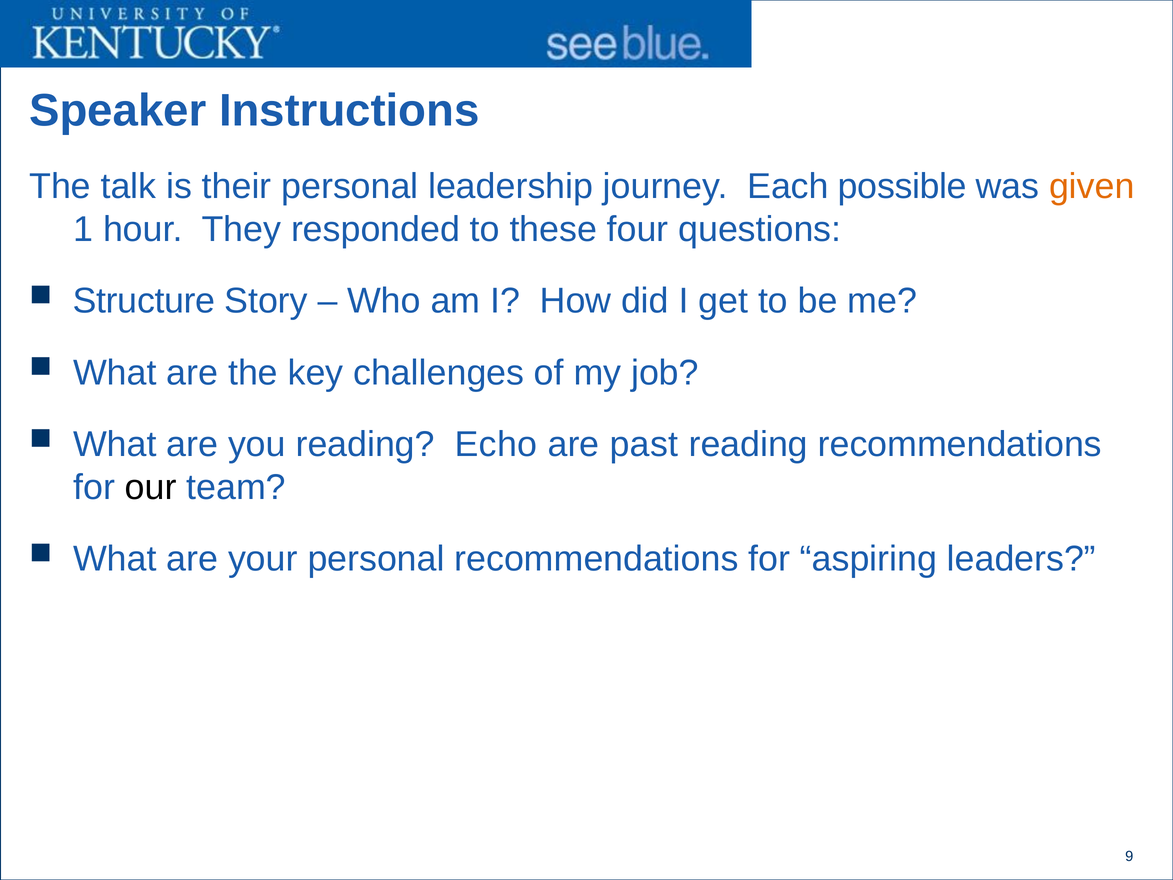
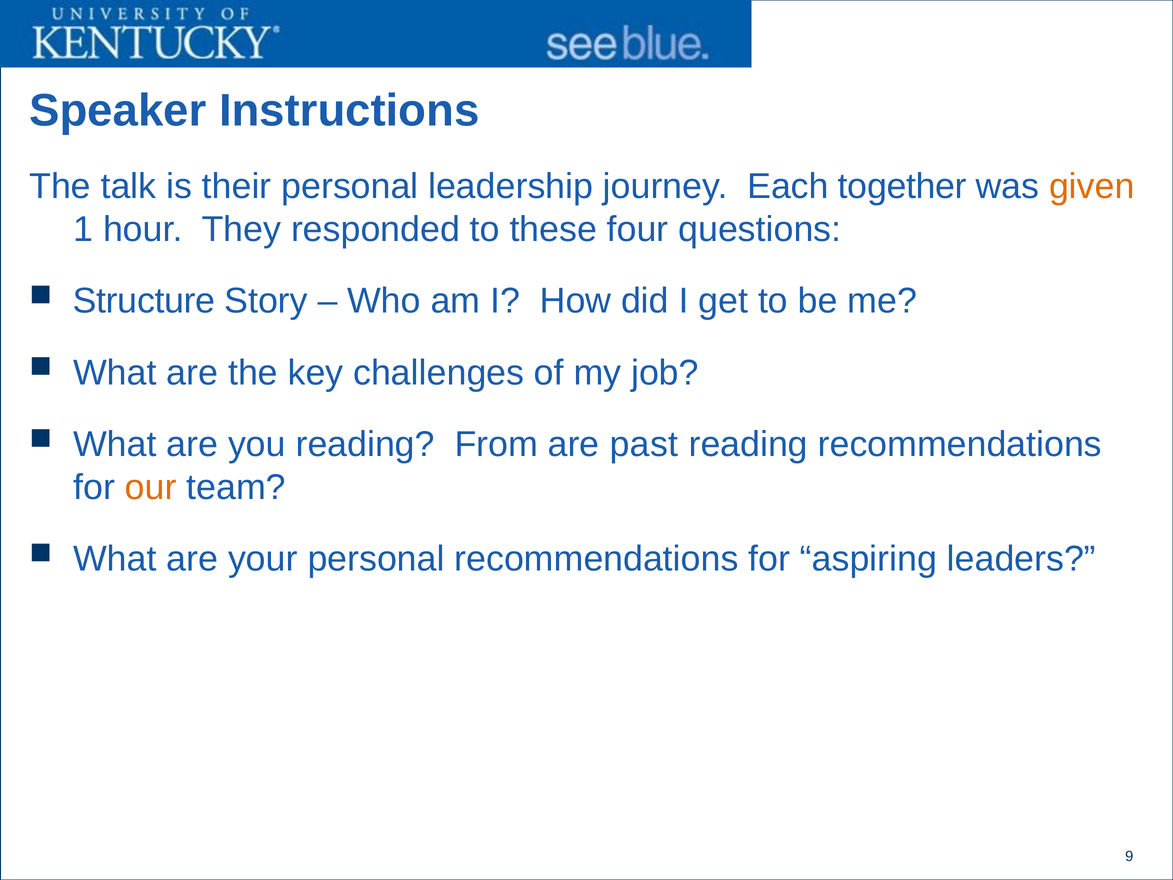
possible: possible -> together (902, 186)
Echo: Echo -> From (496, 444)
our colour: black -> orange (151, 487)
